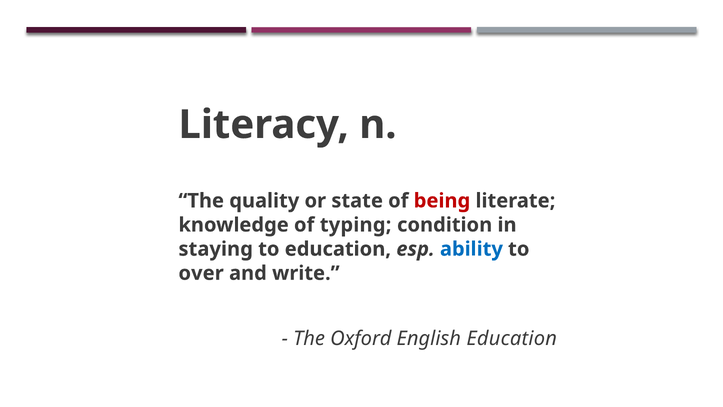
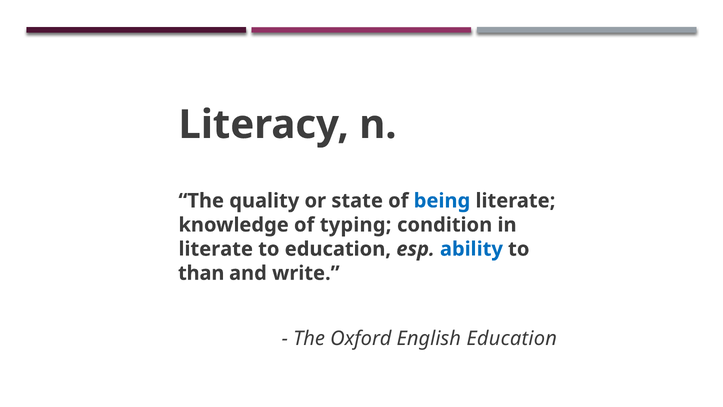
being colour: red -> blue (442, 201)
staying: staying -> literate (216, 249)
over: over -> than (201, 273)
